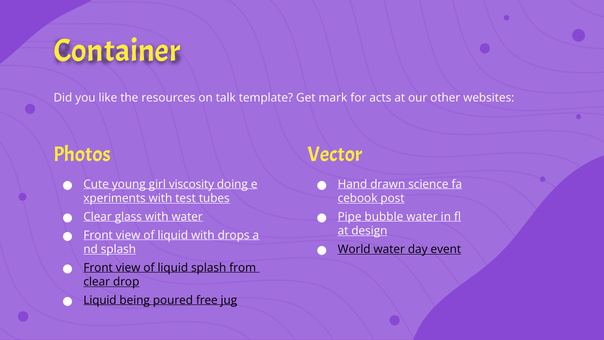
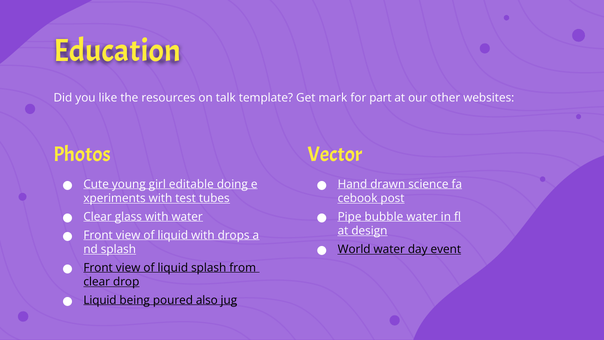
Container: Container -> Education (117, 51)
acts: acts -> part (380, 98)
viscosity: viscosity -> editable (191, 184)
free: free -> also (207, 300)
